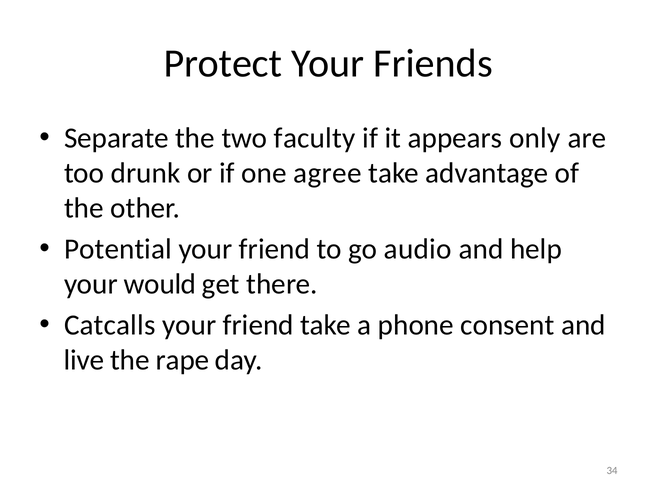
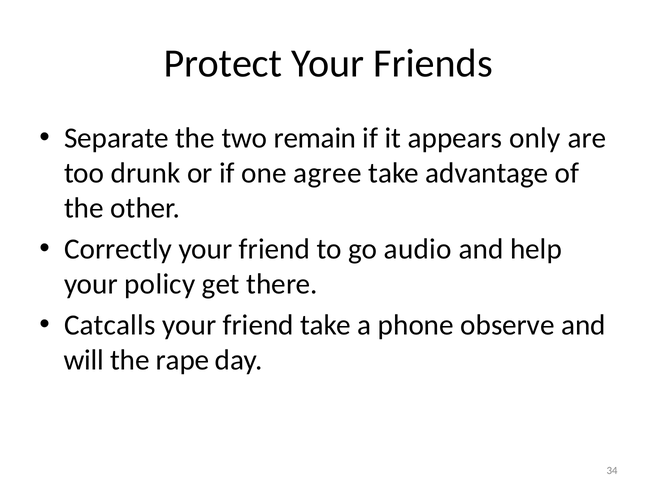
faculty: faculty -> remain (315, 138)
Potential: Potential -> Correctly (118, 249)
would: would -> policy (160, 284)
consent: consent -> observe (507, 325)
live: live -> will (84, 360)
